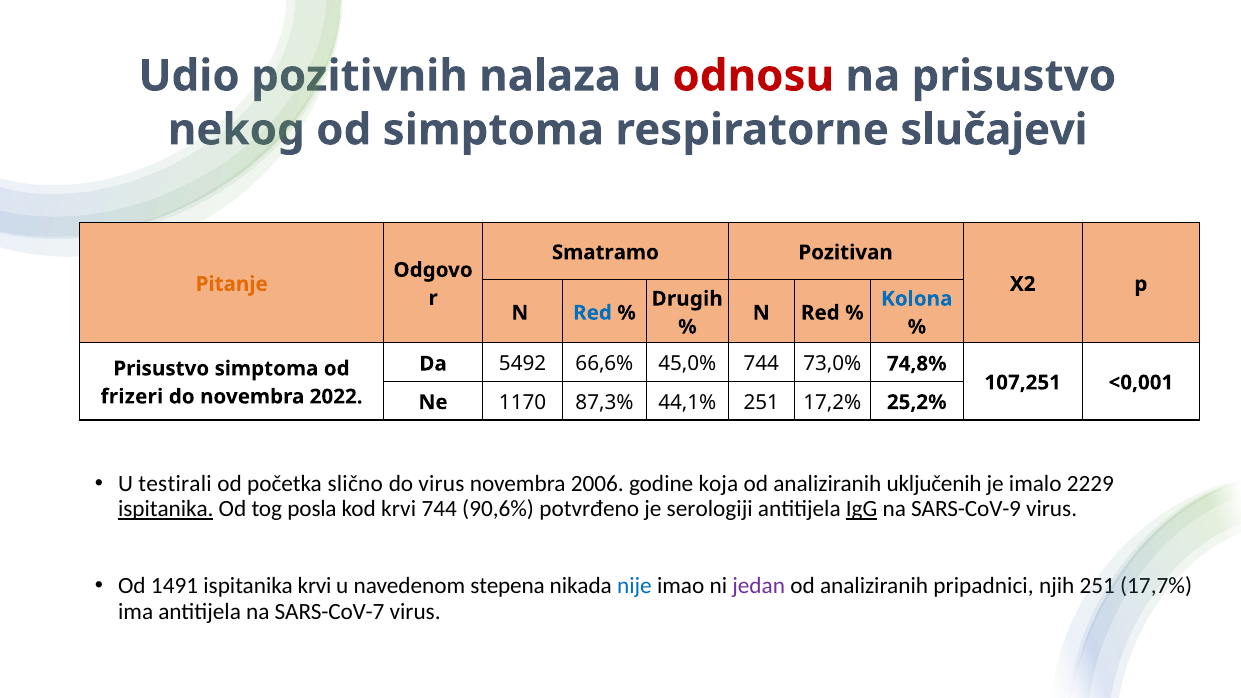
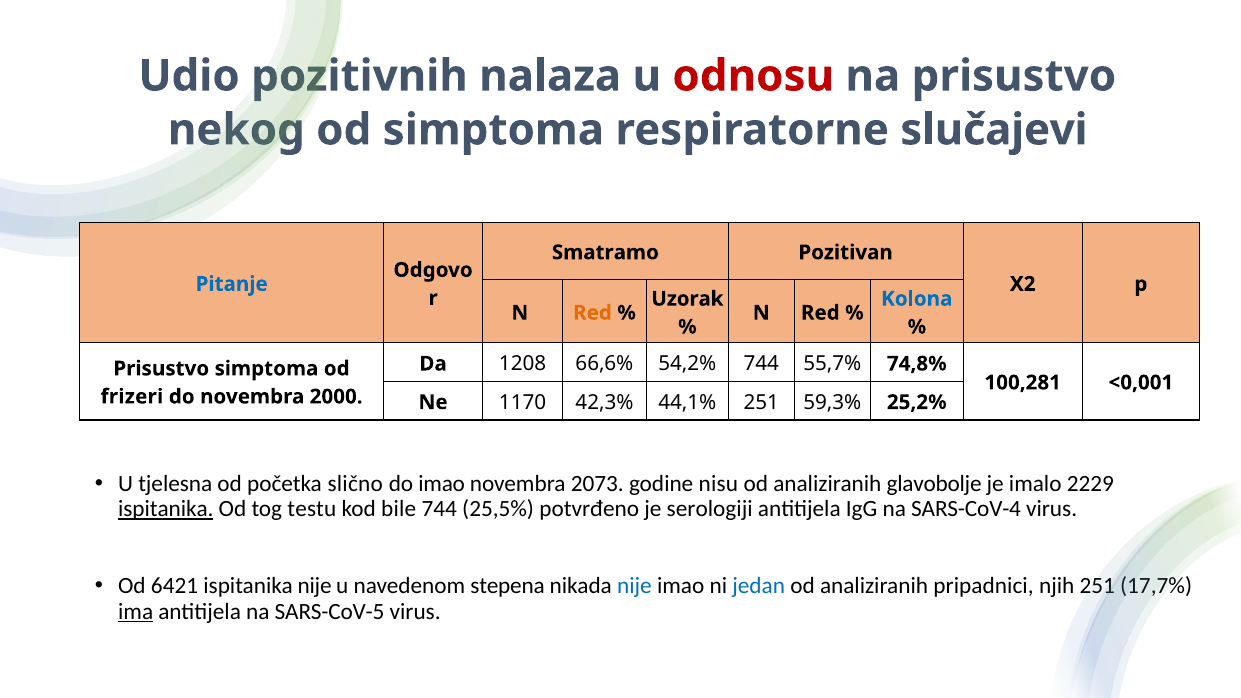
Pitanje colour: orange -> blue (232, 284)
Drugih: Drugih -> Uzorak (687, 299)
Red colour: blue -> orange (592, 313)
5492: 5492 -> 1208 (523, 364)
45,0%: 45,0% -> 54,2% (687, 364)
73,0%: 73,0% -> 55,7% (832, 364)
107,251: 107,251 -> 100,281 (1023, 383)
2022: 2022 -> 2000 (336, 397)
87,3%: 87,3% -> 42,3% (604, 402)
17,2%: 17,2% -> 59,3% (832, 402)
testirali: testirali -> tjelesna (175, 483)
do virus: virus -> imao (442, 483)
2006: 2006 -> 2073 (597, 483)
koja: koja -> nisu (718, 483)
uključenih: uključenih -> glavobolje (934, 483)
posla: posla -> testu (312, 509)
kod krvi: krvi -> bile (399, 509)
90,6%: 90,6% -> 25,5% (498, 509)
IgG underline: present -> none (862, 509)
SARS-CoV-9: SARS-CoV-9 -> SARS-CoV-4 (966, 509)
1491: 1491 -> 6421 (175, 586)
ispitanika krvi: krvi -> nije (315, 586)
jedan colour: purple -> blue (759, 586)
ima underline: none -> present (136, 612)
SARS-CoV-7: SARS-CoV-7 -> SARS-CoV-5 (330, 612)
